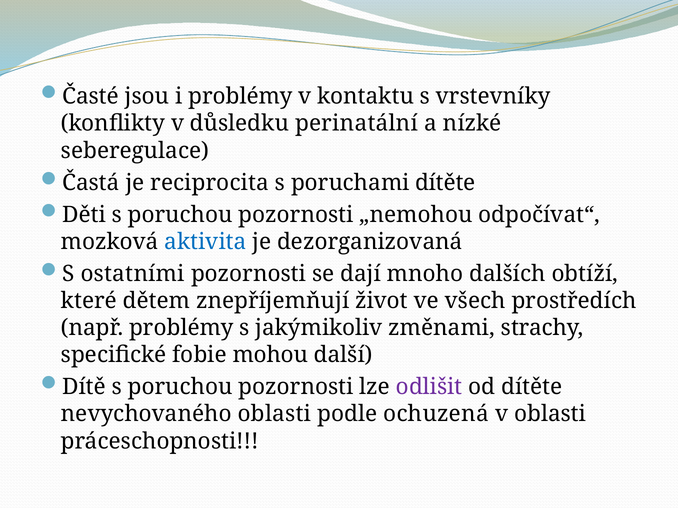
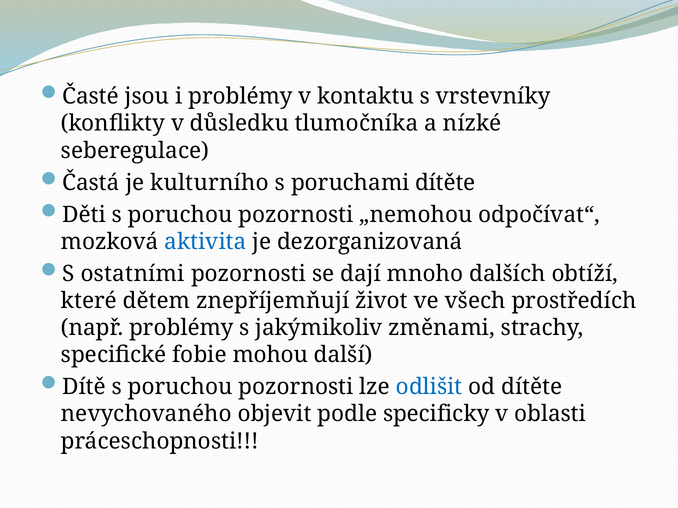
perinatální: perinatální -> tlumočníka (357, 124)
reciprocita: reciprocita -> kulturního (210, 183)
odlišit colour: purple -> blue (429, 387)
nevychovaného oblasti: oblasti -> objevit (275, 414)
ochuzená: ochuzená -> specificky (436, 414)
